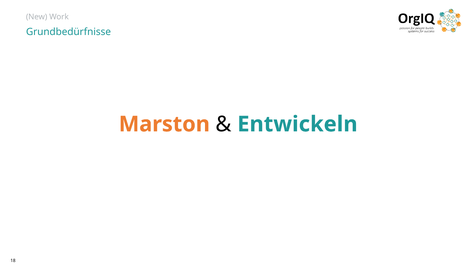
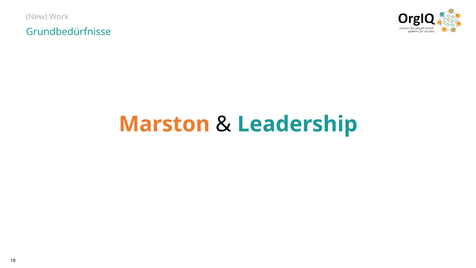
Entwickeln: Entwickeln -> Leadership (297, 124)
